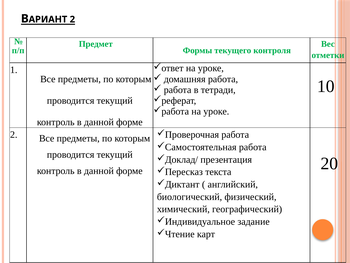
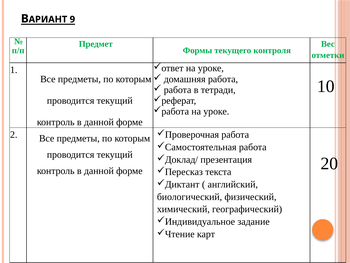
2: 2 -> 9 (72, 19)
